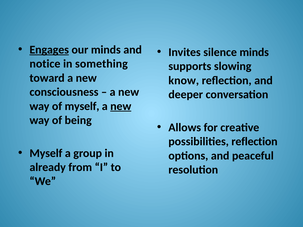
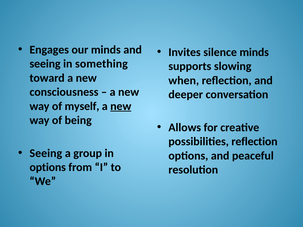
Engages underline: present -> none (49, 50)
notice: notice -> seeing (45, 64)
know: know -> when (184, 81)
Myself: Myself -> Seeing (46, 153)
already: already -> options (48, 167)
